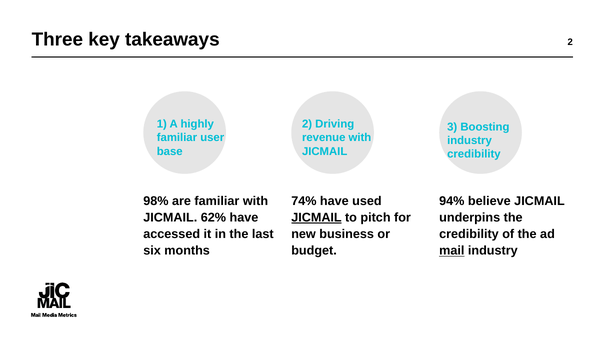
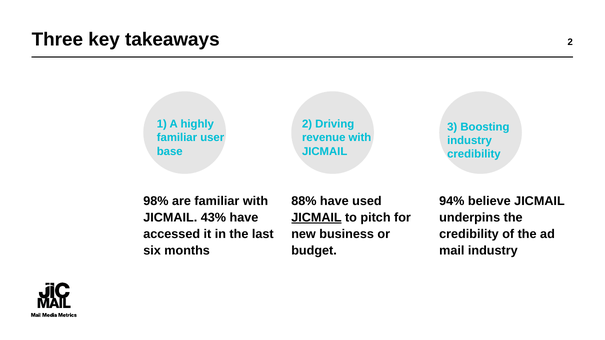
74%: 74% -> 88% (304, 201)
62%: 62% -> 43% (213, 218)
mail underline: present -> none (452, 251)
